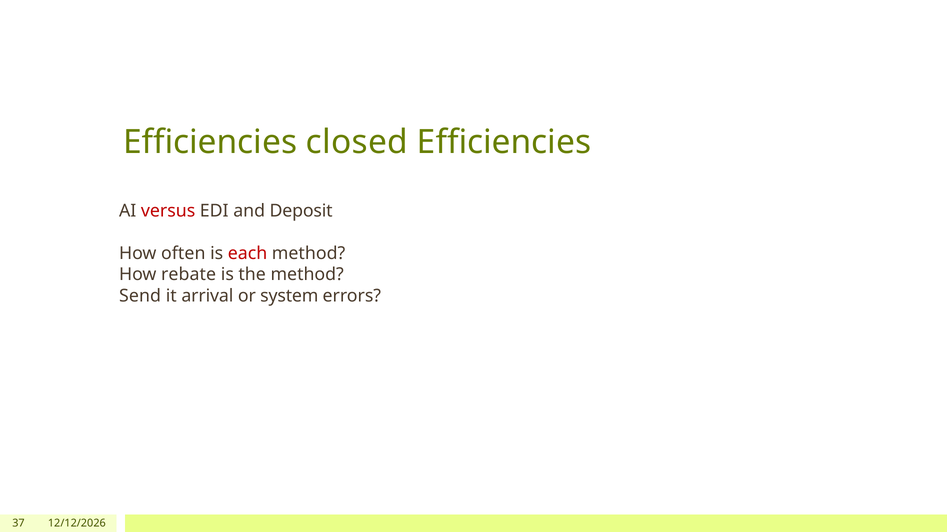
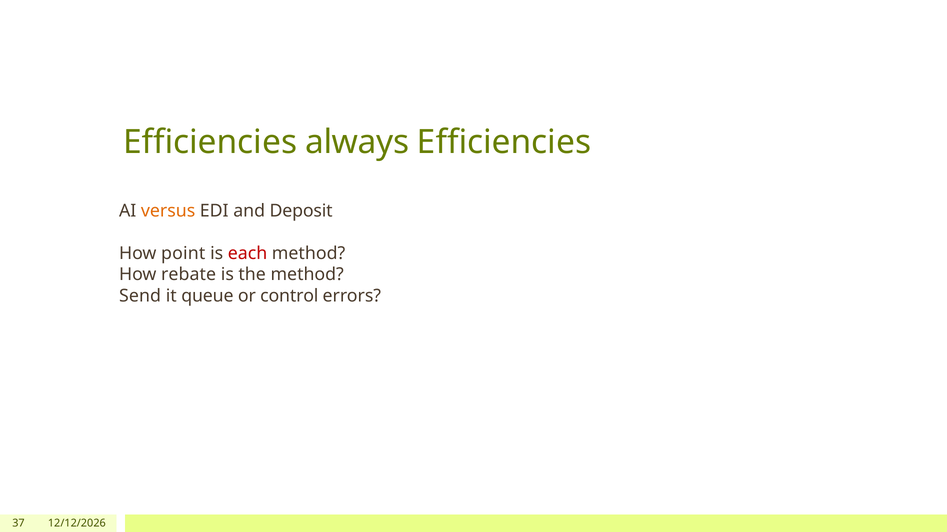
closed: closed -> always (357, 143)
versus colour: red -> orange (168, 211)
often: often -> point (183, 254)
arrival: arrival -> queue (207, 296)
system: system -> control (289, 296)
